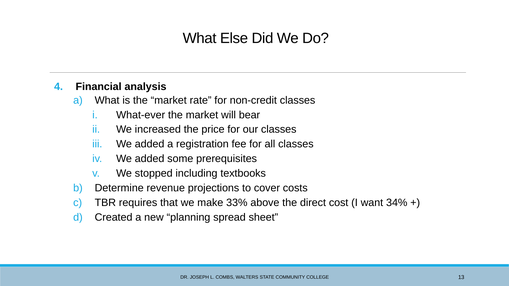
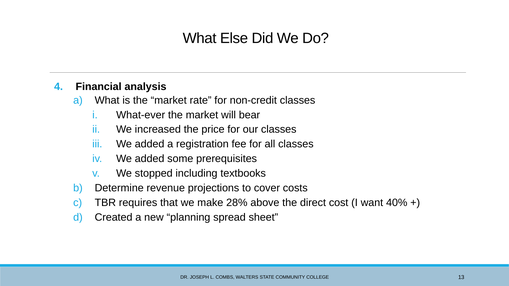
33%: 33% -> 28% (237, 203)
34%: 34% -> 40% (397, 203)
